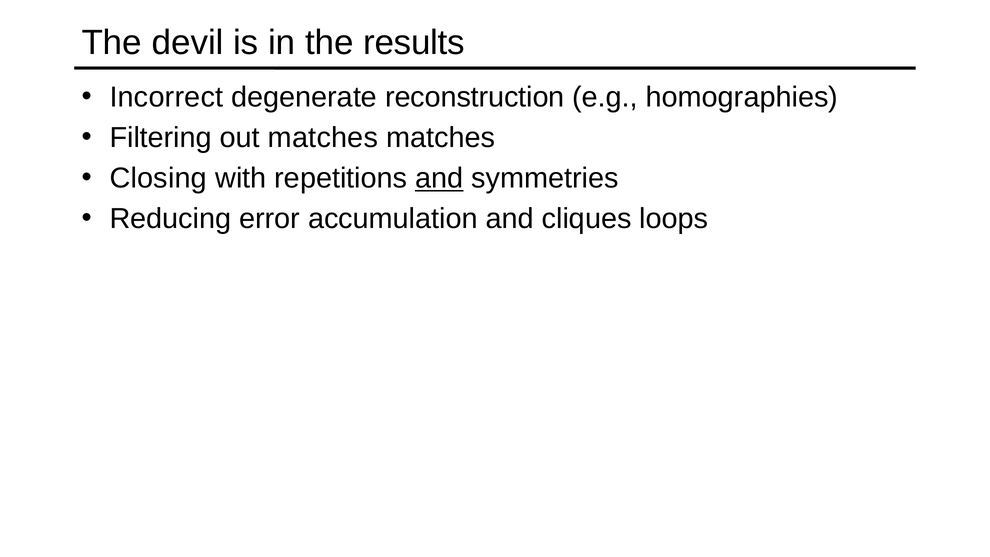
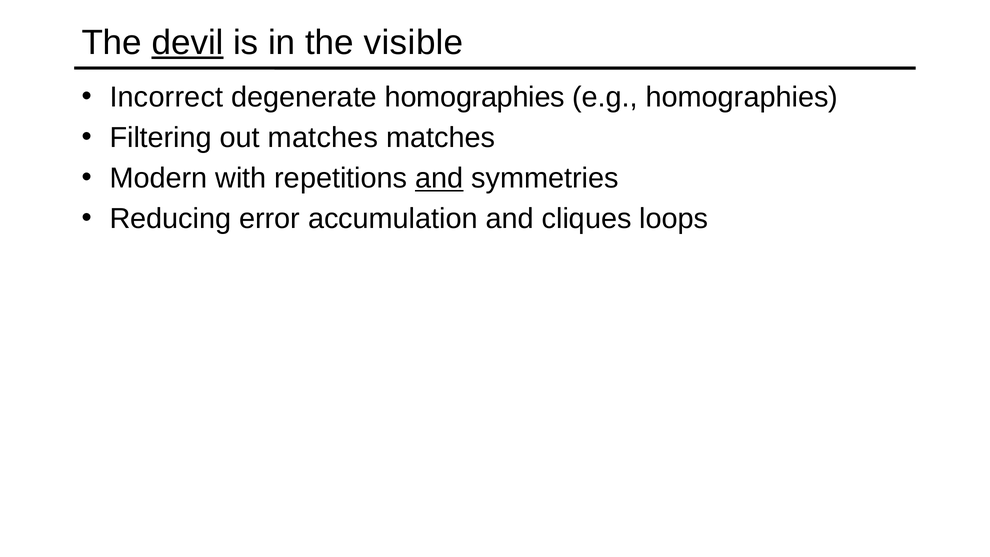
devil underline: none -> present (188, 43)
results: results -> visible (414, 43)
degenerate reconstruction: reconstruction -> homographies (475, 97)
Closing: Closing -> Modern (158, 178)
